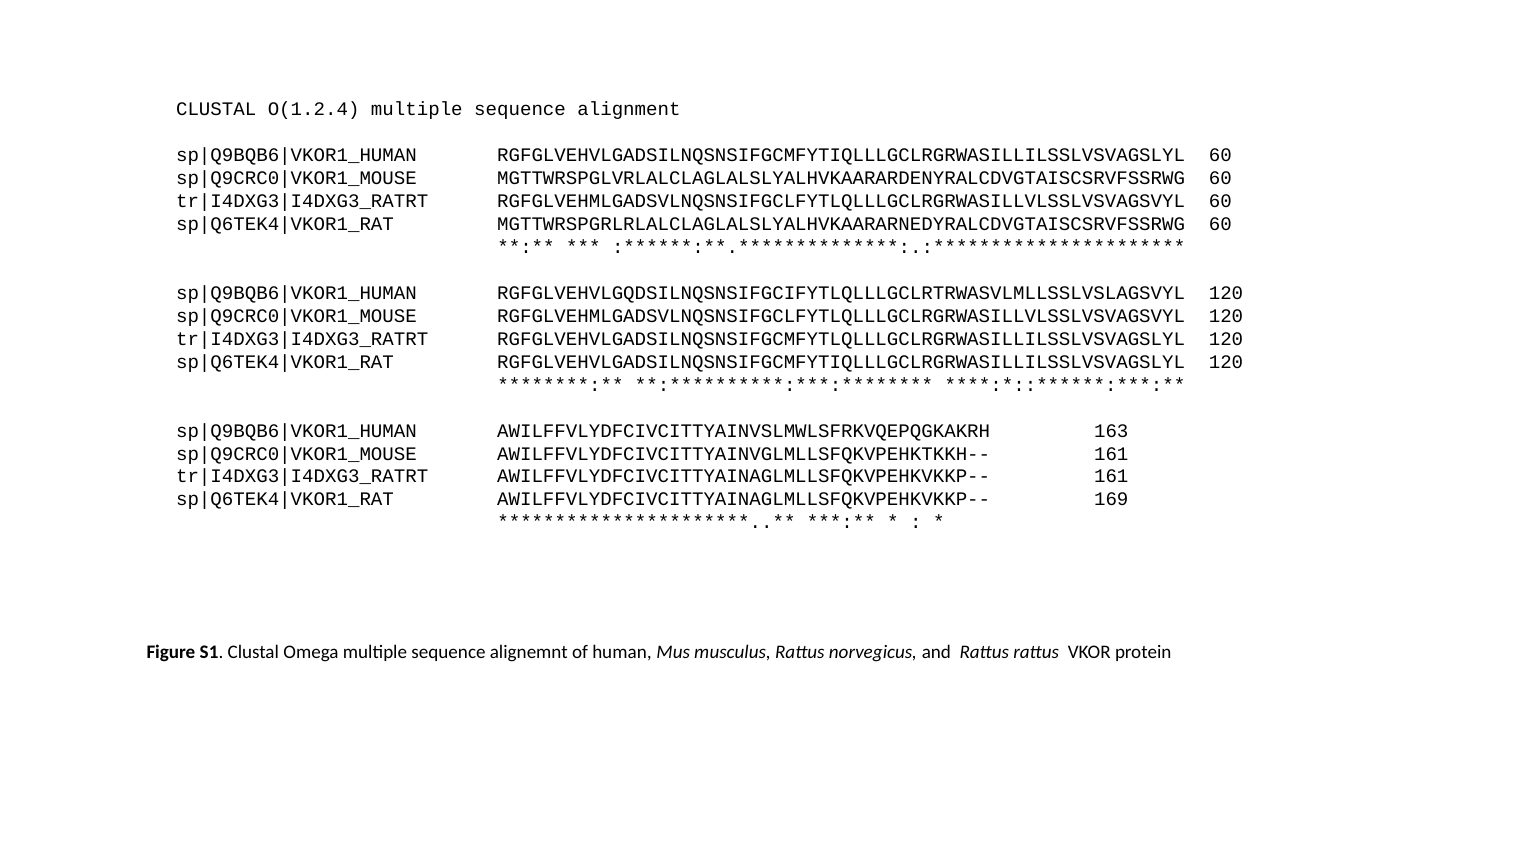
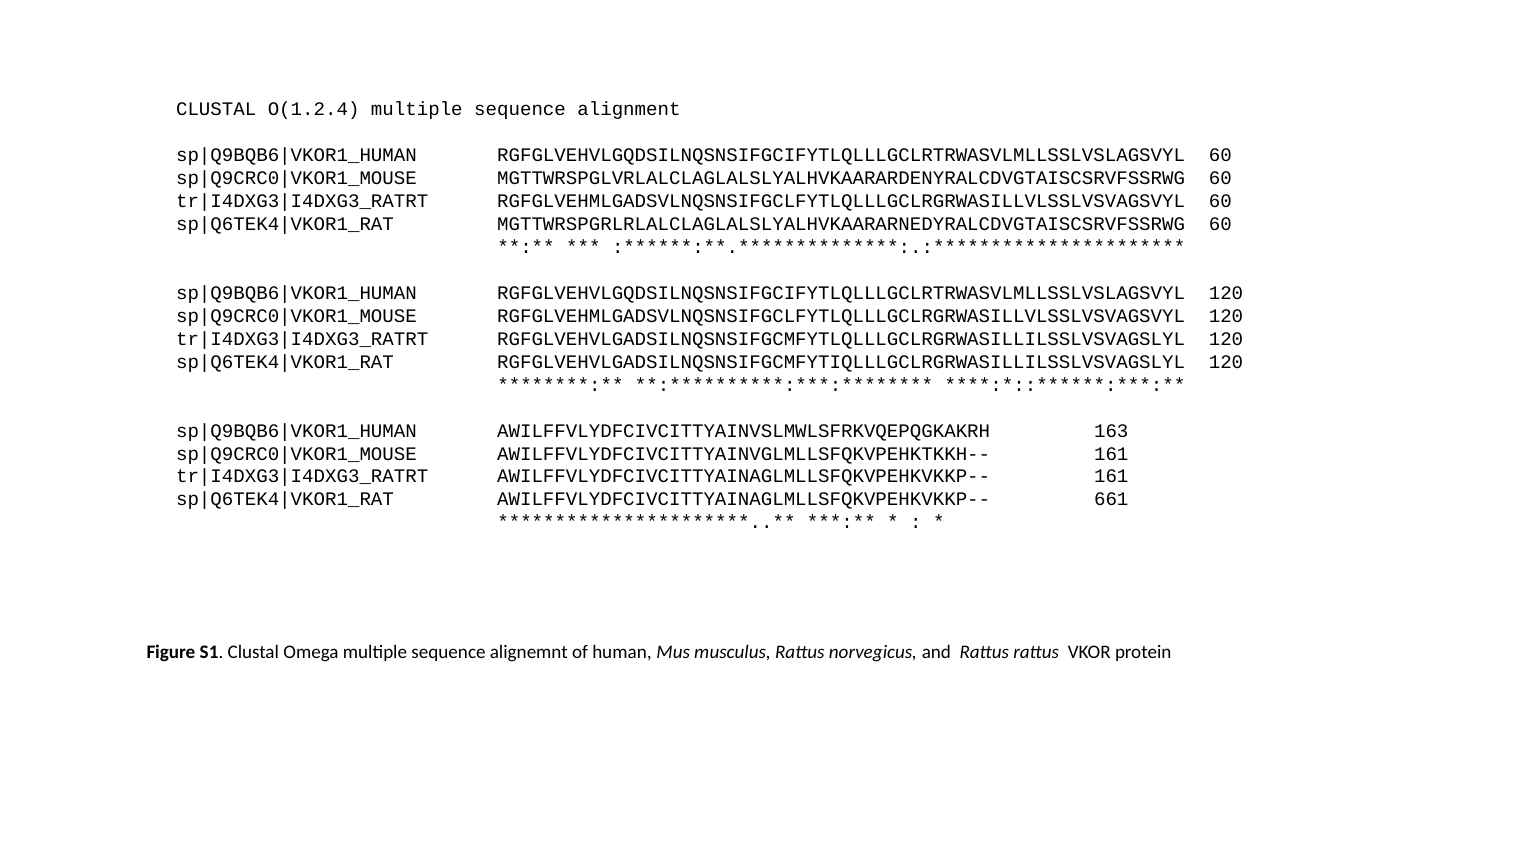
RGFGLVEHVLGADSILNQSNSIFGCMFYTIQLLLGCLRGRWASILLILSSLVSVAGSLYL: RGFGLVEHVLGADSILNQSNSIFGCMFYTIQLLLGCLRGRWASILLILSSLVSVAGSLYL -> RGFGLVEHVLGQDSILNQSNSIFGCIFYTLQLLLGCLRTRWASVLMLLSSLVSLAGSVYL (841, 155)
169: 169 -> 661 (1111, 499)
